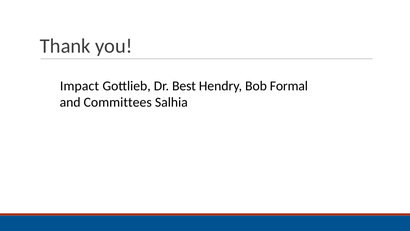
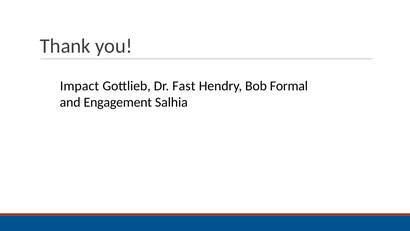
Best: Best -> Fast (184, 86)
Committees: Committees -> Engagement (118, 102)
